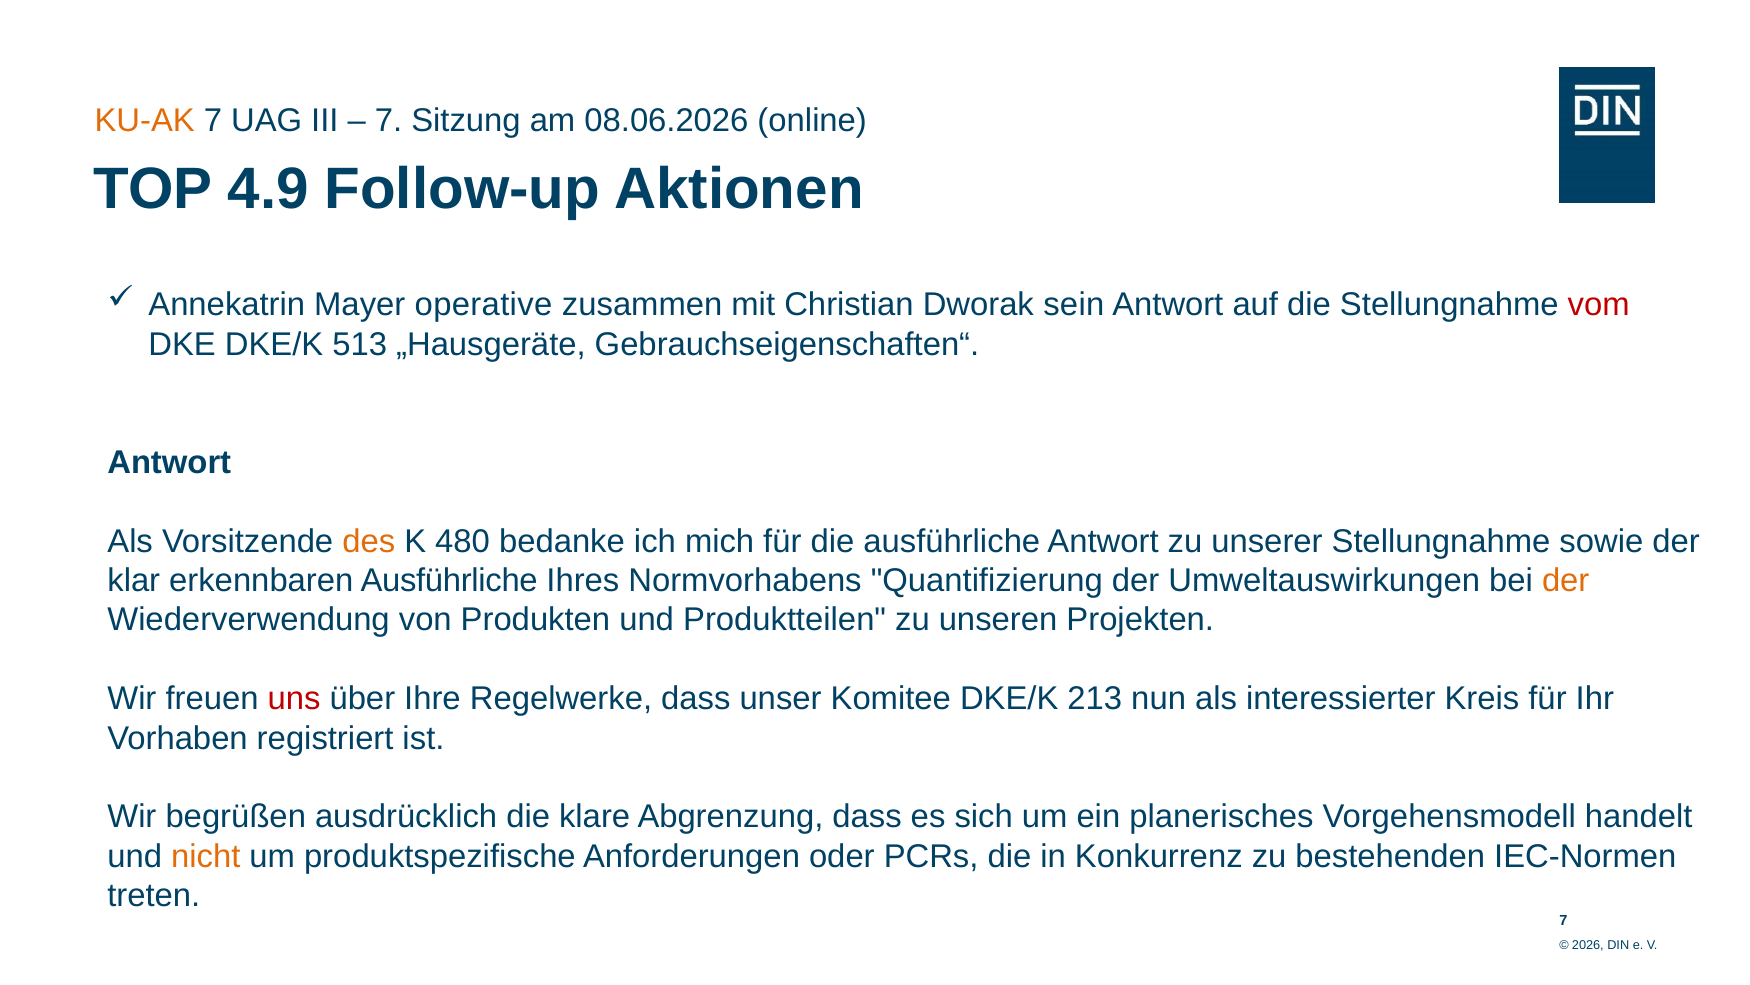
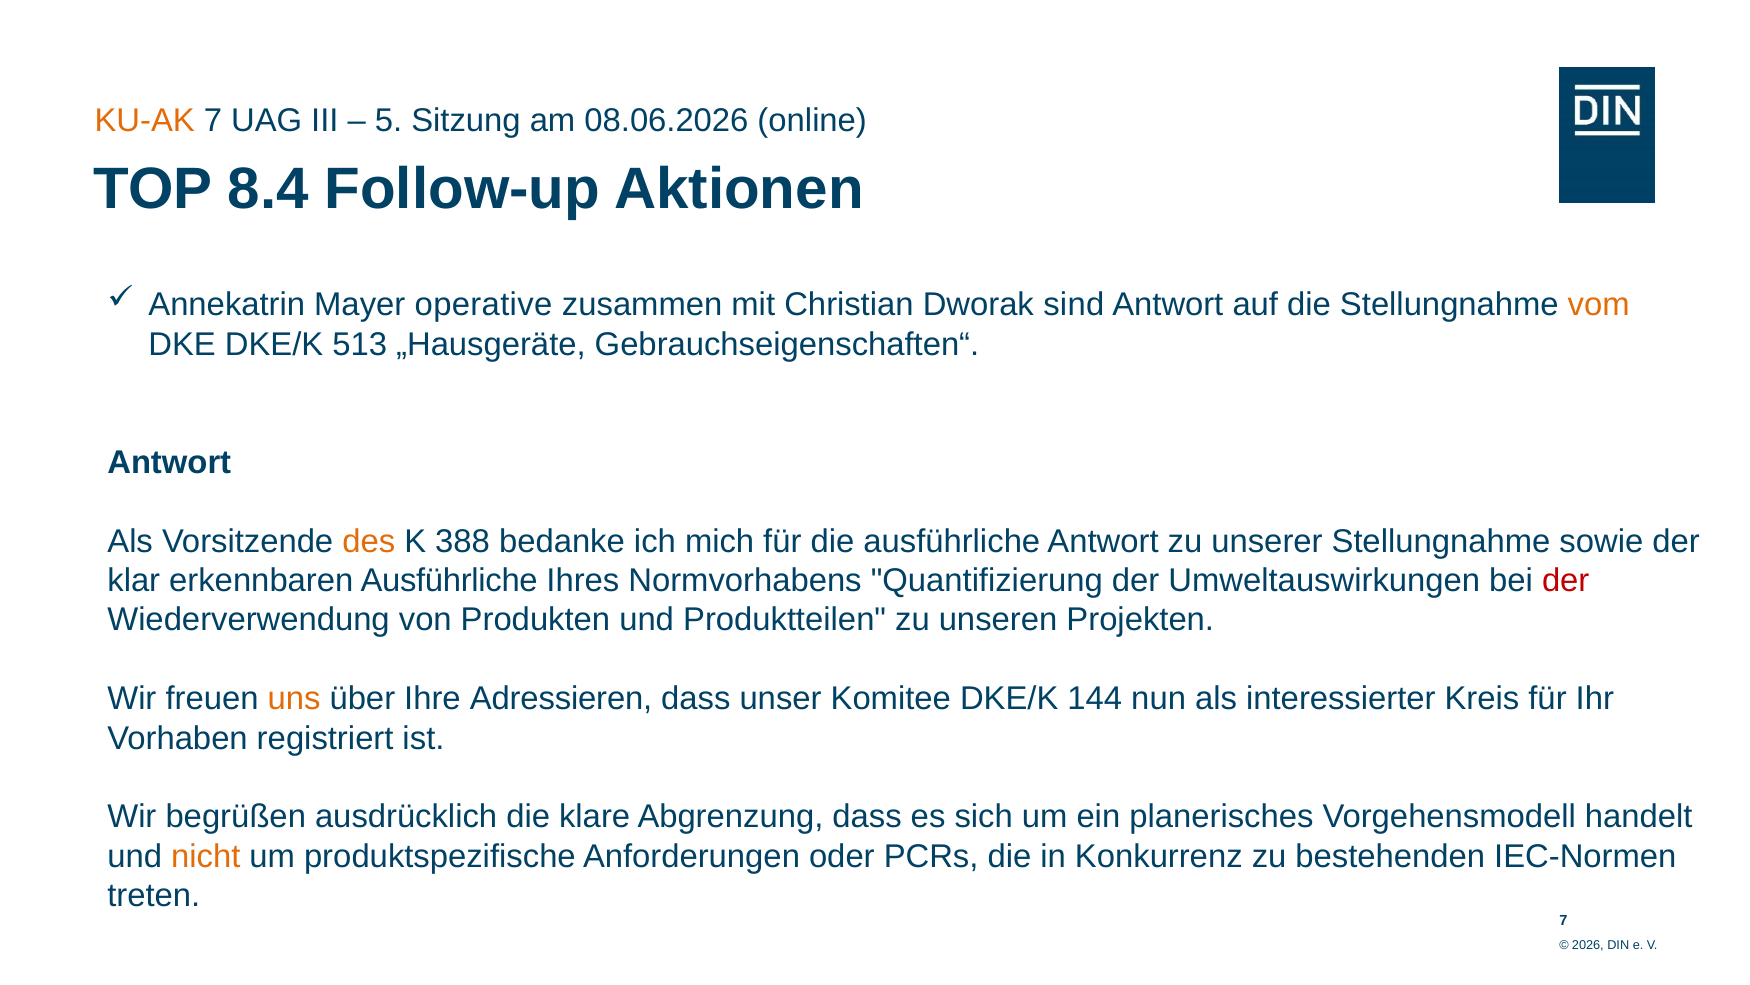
7: 7 -> 5 (389, 121)
4.9: 4.9 -> 8.4 (268, 189)
sein: sein -> sind (1074, 305)
vom colour: red -> orange (1599, 305)
480: 480 -> 388 (463, 541)
der colour: orange -> red (1566, 580)
uns colour: red -> orange (294, 698)
Regelwerke: Regelwerke -> Adressieren (561, 698)
213: 213 -> 144 (1095, 698)
